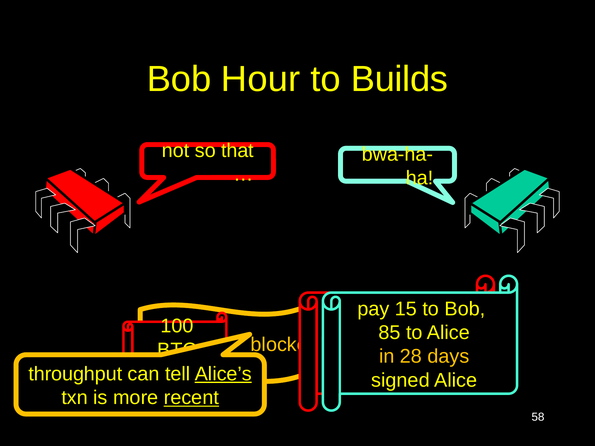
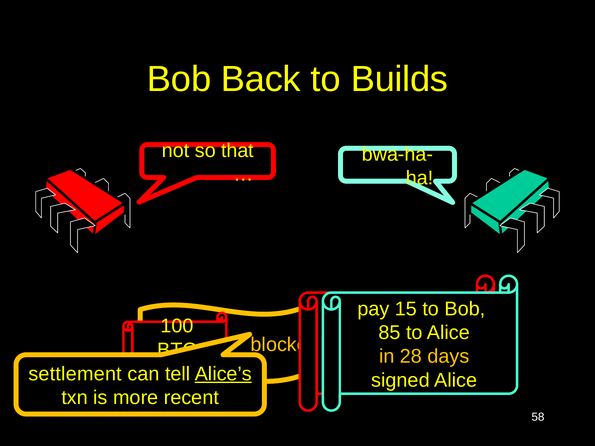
Hour: Hour -> Back (261, 79)
throughput: throughput -> settlement (75, 374)
recent underline: present -> none (191, 398)
